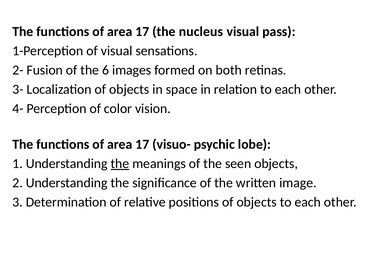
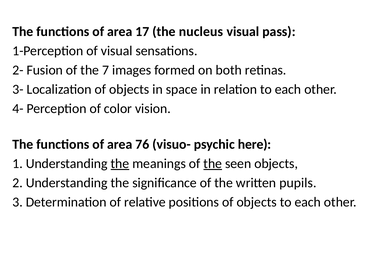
6: 6 -> 7 (106, 70)
17: 17 -> 76 (142, 144)
lobe: lobe -> here (255, 144)
the underline: none -> present (213, 163)
image: image -> pupils (298, 182)
